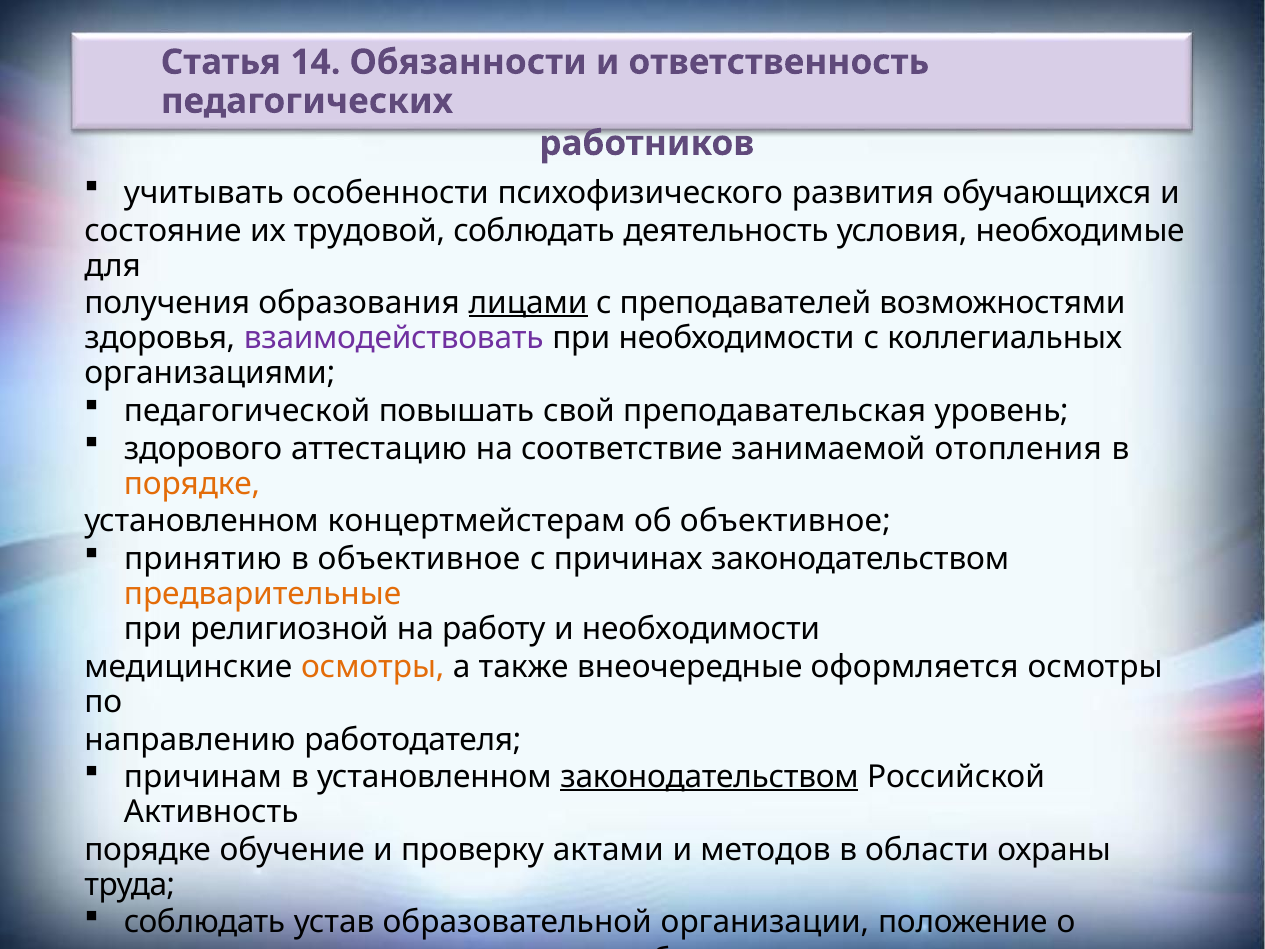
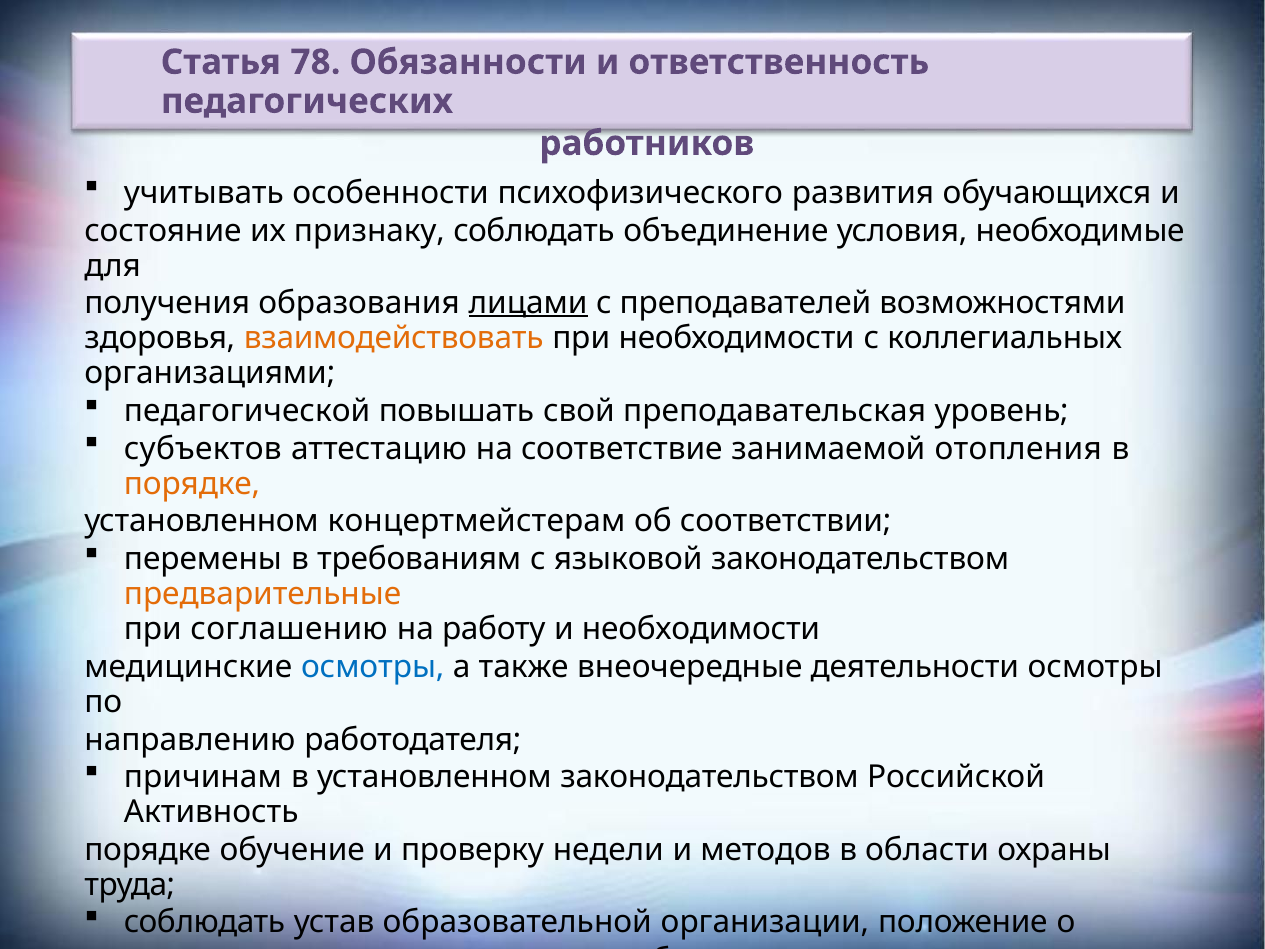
14: 14 -> 78 (316, 62)
трудовой: трудовой -> признаку (369, 231)
деятельность: деятельность -> объединение (726, 231)
взаимодействовать colour: purple -> orange (394, 338)
здорового: здорового -> субъектов (203, 449)
об объективное: объективное -> соответствии (786, 521)
принятию: принятию -> перемены (203, 559)
в объективное: объективное -> требованиям (419, 559)
причинах: причинах -> языковой (628, 559)
религиозной: религиозной -> соглашению (289, 629)
осмотры colour: orange -> blue (373, 667)
оформляется: оформляется -> деятельности (915, 667)
законодательством underline: present -> none (710, 777)
актами: актами -> недели (608, 850)
